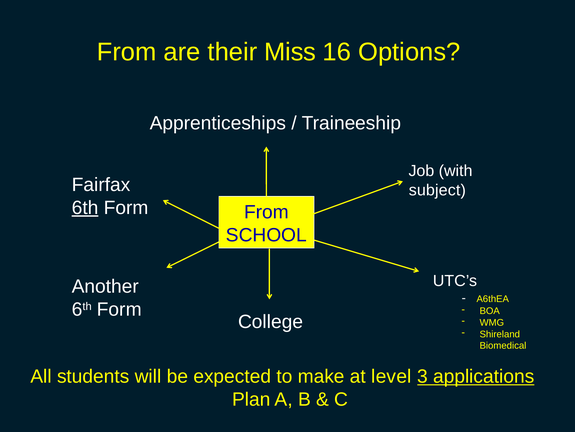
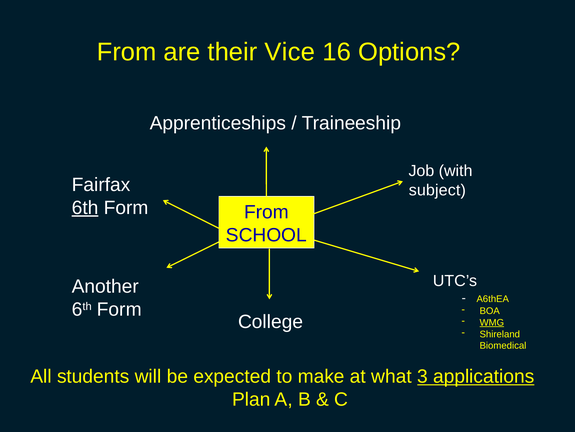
Miss: Miss -> Vice (290, 52)
WMG underline: none -> present (492, 322)
level: level -> what (391, 376)
